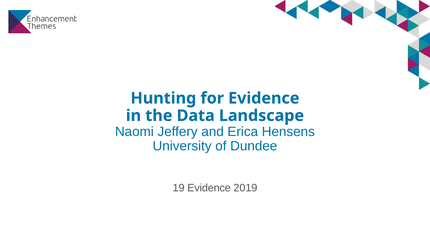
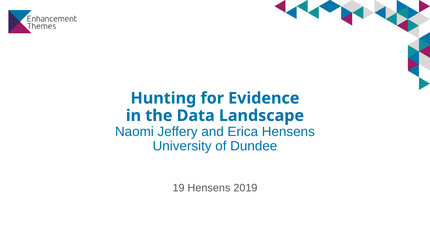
19 Evidence: Evidence -> Hensens (209, 188)
